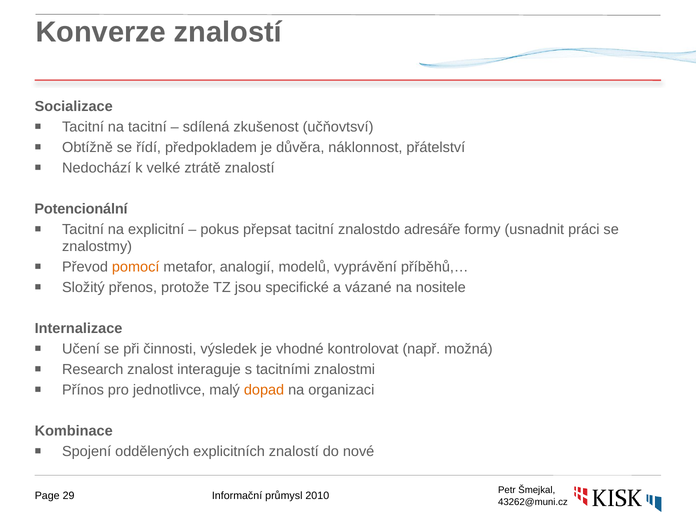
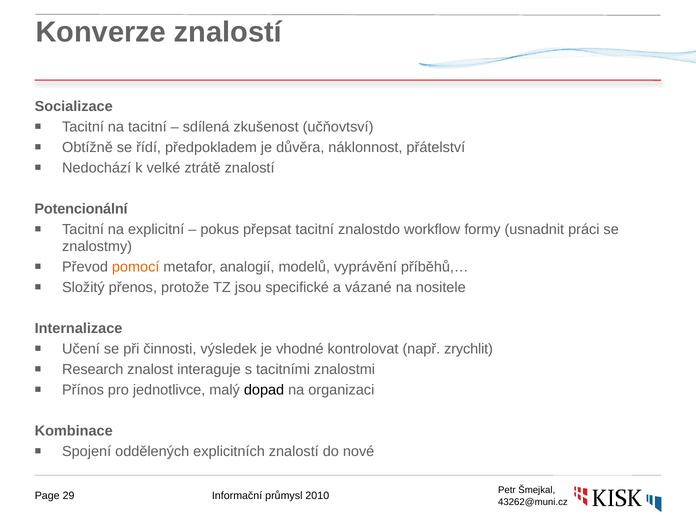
adresáře: adresáře -> workflow (432, 229)
možná: možná -> zrychlit (469, 349)
dopad colour: orange -> black (264, 390)
